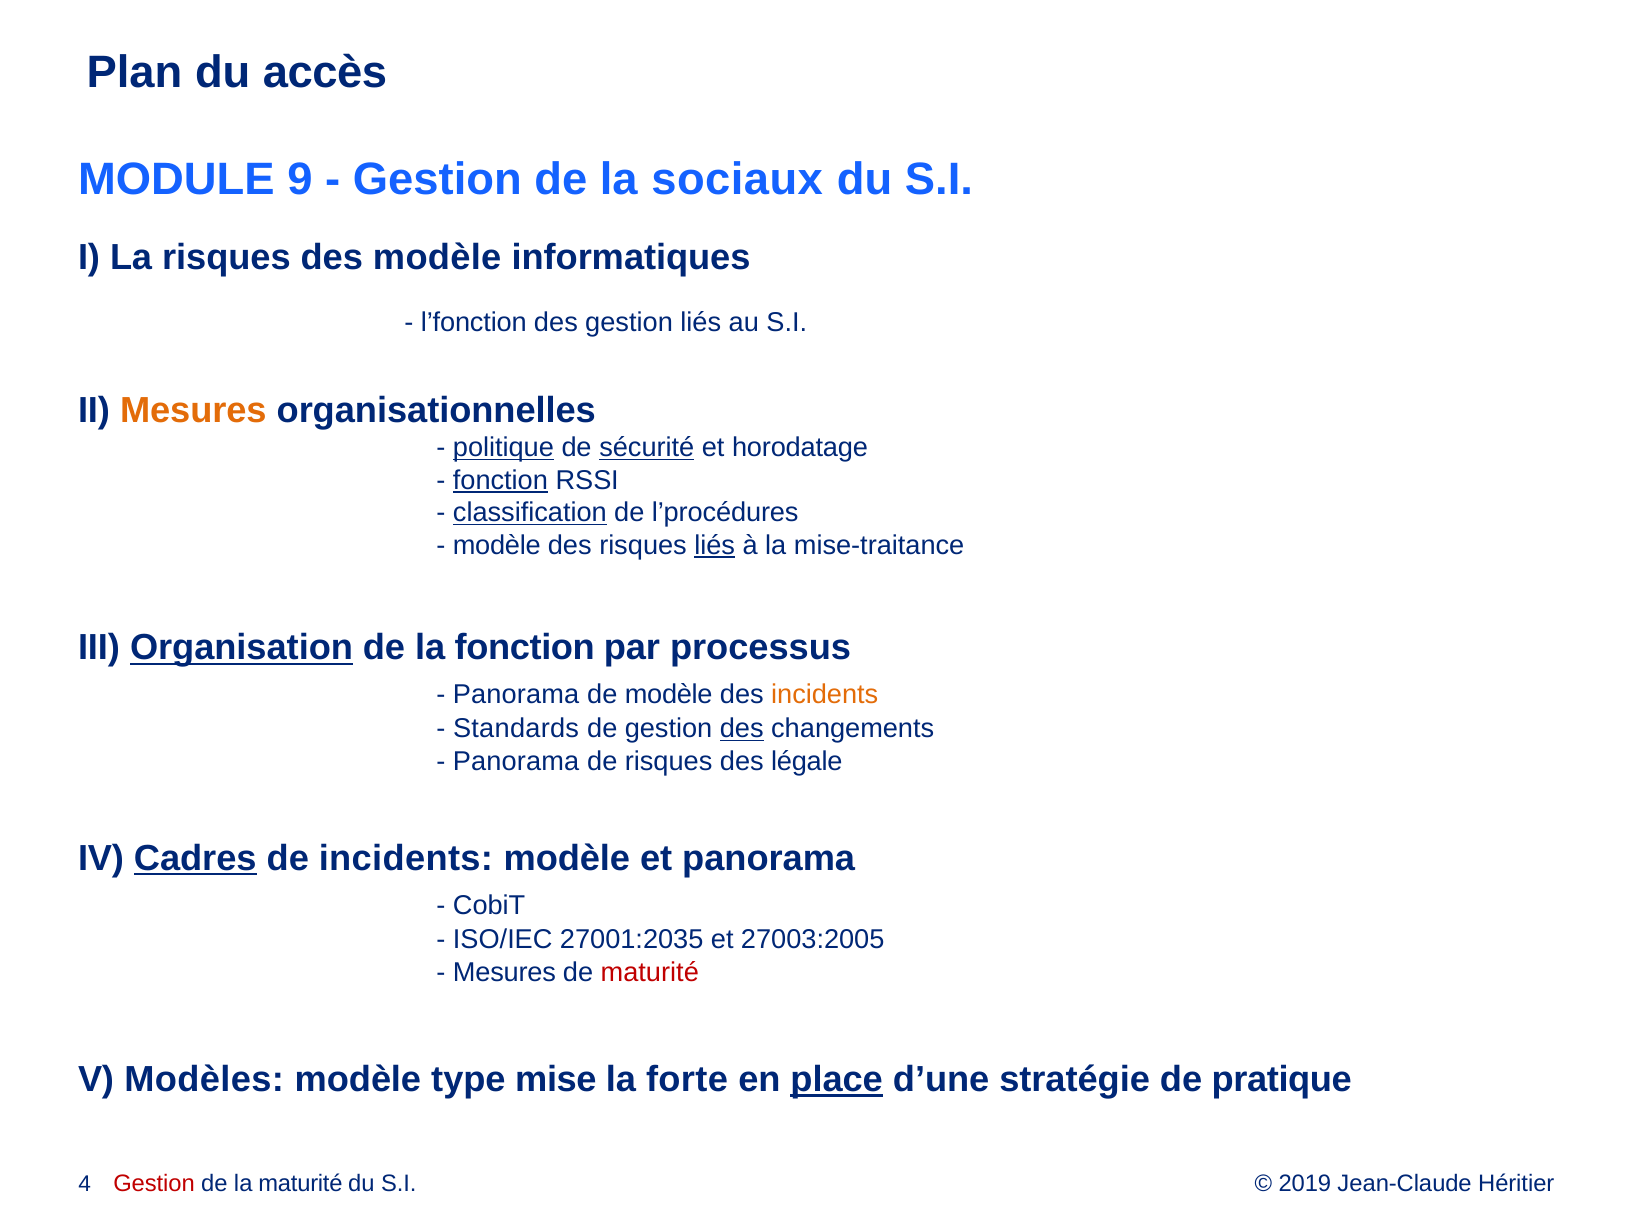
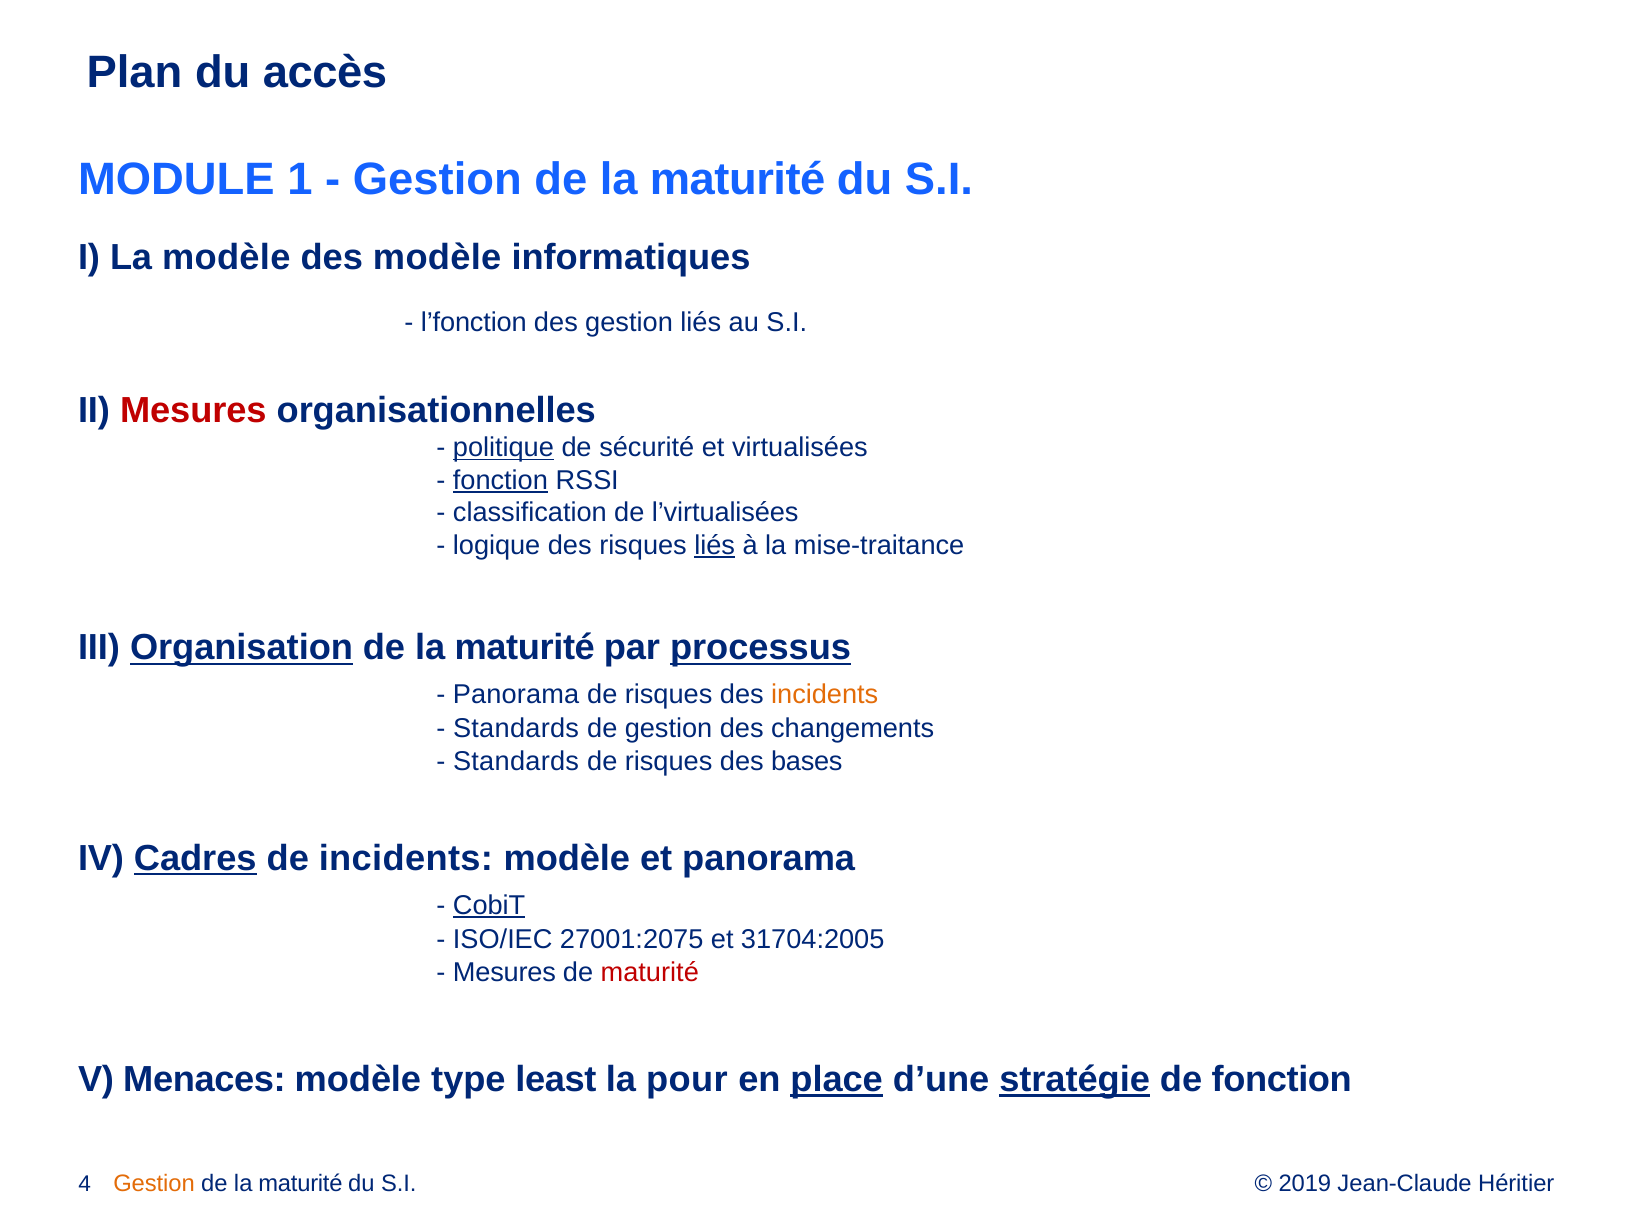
9: 9 -> 1 (300, 180)
sociaux: sociaux -> maturité (738, 180)
La risques: risques -> modèle (226, 258)
Mesures colour: orange -> red (193, 410)
sécurité underline: present -> none (647, 448)
horodatage: horodatage -> virtualisées (800, 448)
classification underline: present -> none (530, 513)
l’procédures: l’procédures -> l’virtualisées (725, 513)
modèle: modèle -> logique (497, 546)
fonction: fonction -> maturité (525, 648)
processus underline: none -> present (761, 648)
modèle: modèle -> risques (669, 695)
des underline: present -> none (742, 729)
Panorama: Panorama -> Standards (516, 762)
légale: légale -> bases (807, 762)
CobiT underline: none -> present (489, 905)
27001:2035: 27001:2035 -> 27001:2075 (632, 940)
27003:2005: 27003:2005 -> 31704:2005 (813, 940)
Modèles: Modèles -> Menaces (205, 1080)
mise: mise -> least (556, 1080)
forte: forte -> pour (687, 1080)
stratégie underline: none -> present (1075, 1080)
de pratique: pratique -> fonction (1282, 1080)
Gestion colour: red -> orange (154, 1183)
